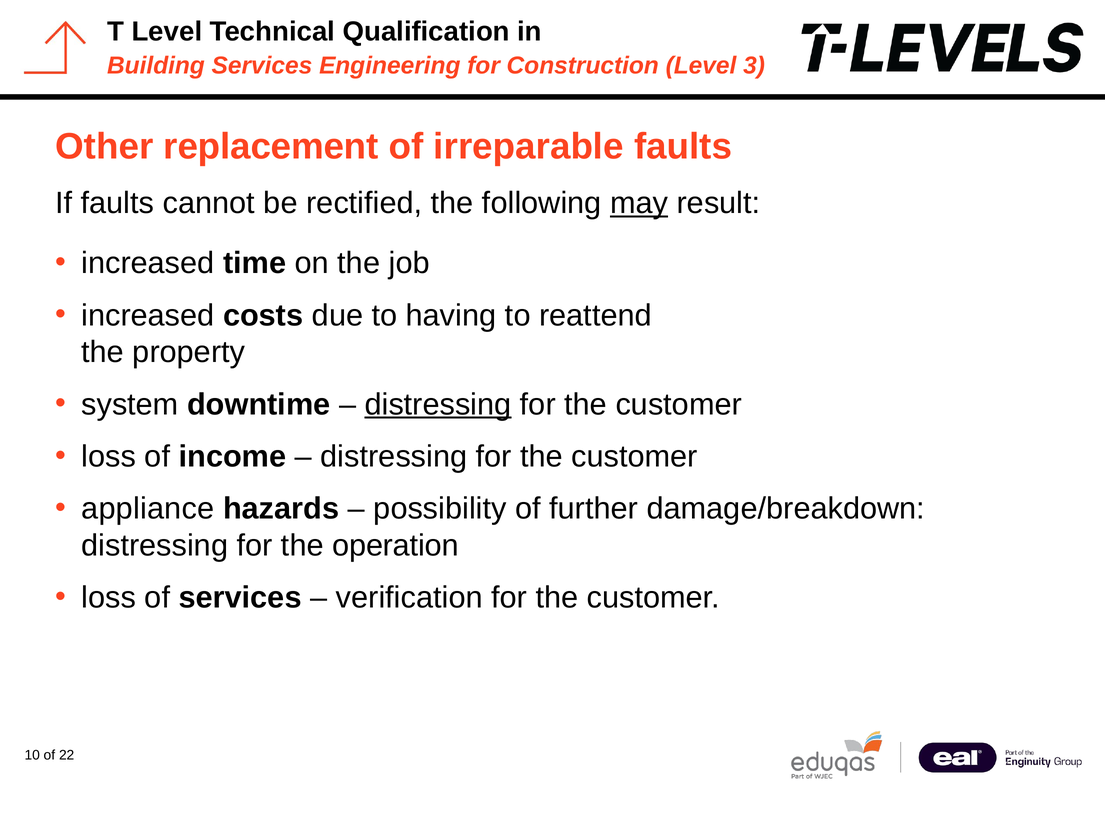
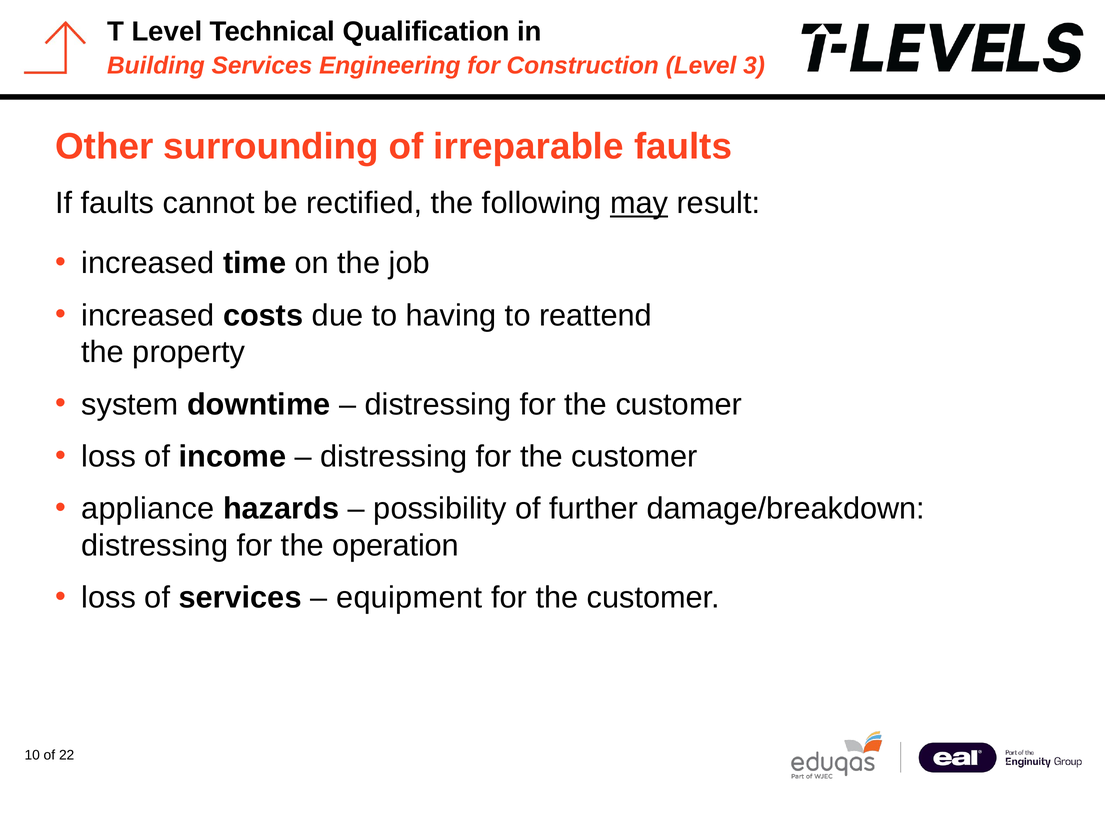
replacement: replacement -> surrounding (271, 147)
distressing underline: present -> none (438, 404)
verification: verification -> equipment (409, 598)
